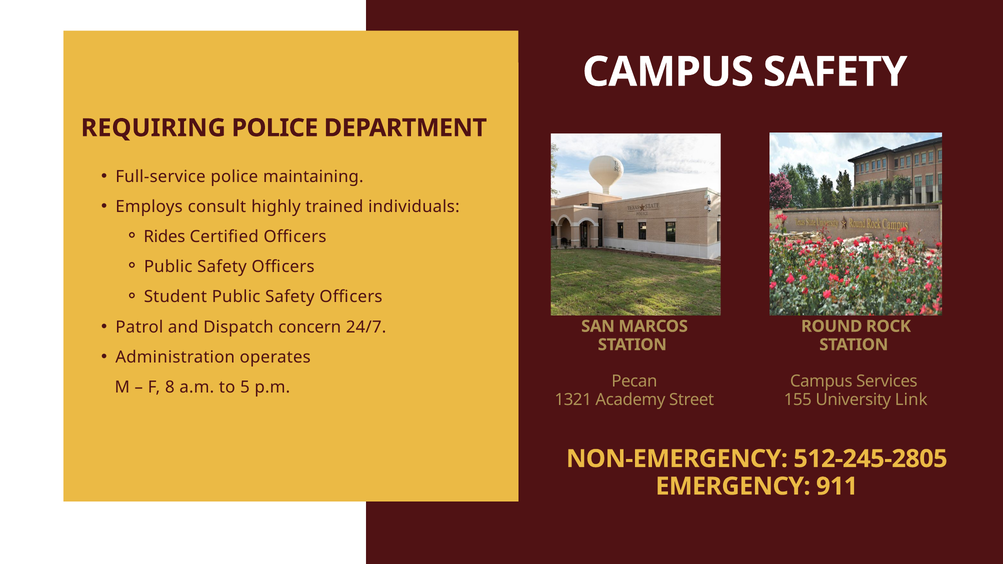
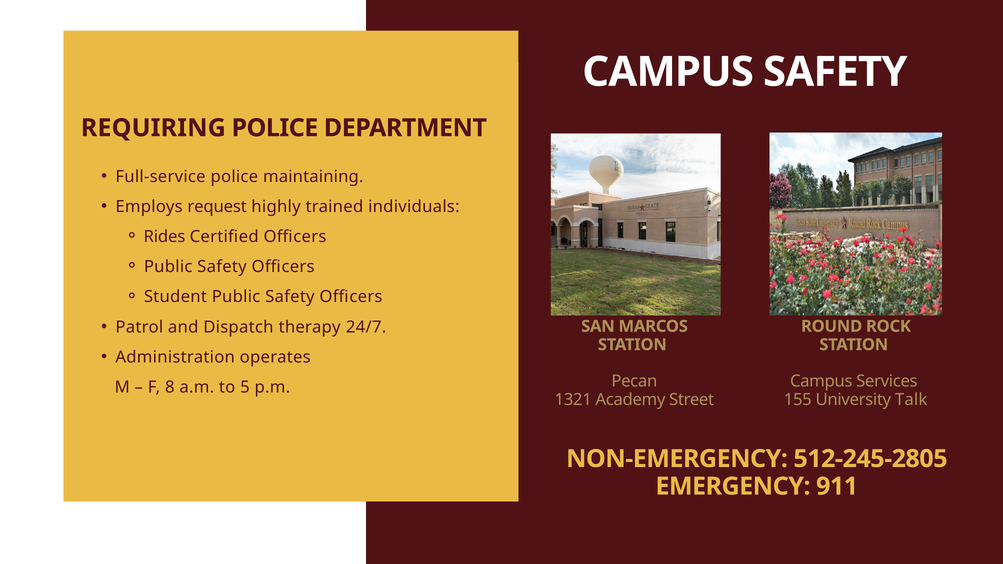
consult: consult -> request (217, 207)
concern: concern -> therapy (310, 327)
Link: Link -> Talk (911, 400)
